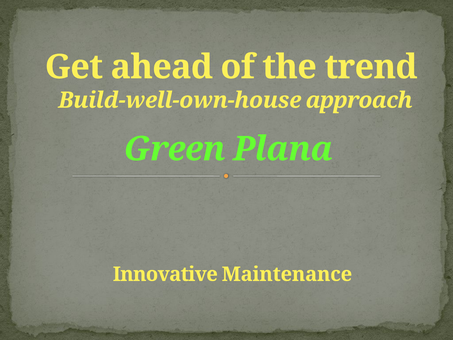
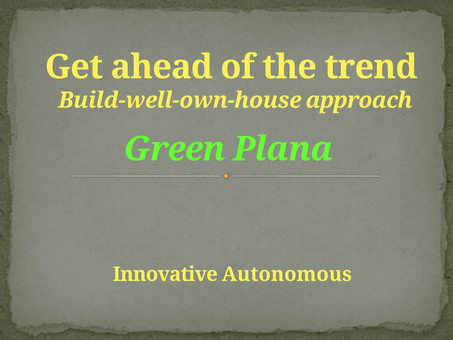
Maintenance: Maintenance -> Autonomous (287, 274)
